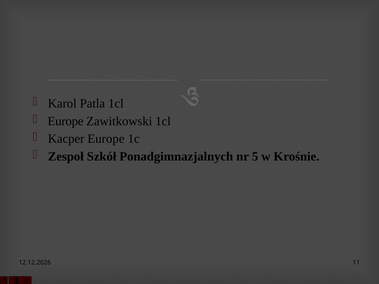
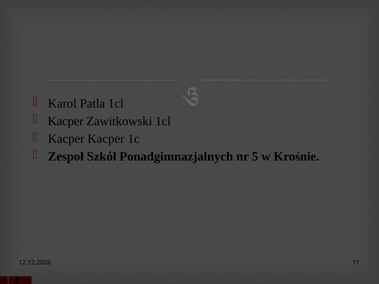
Europe: Europe -> Kacper (66, 121)
Kacper Europe: Europe -> Kacper (106, 139)
